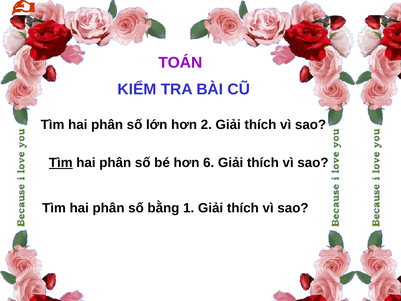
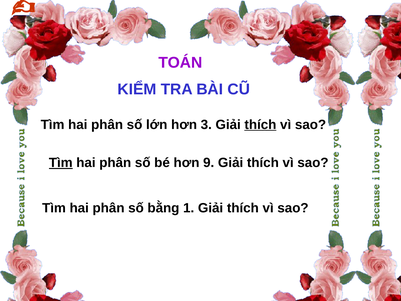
2: 2 -> 3 (206, 125)
thích underline: none -> present (260, 125)
6: 6 -> 9 (209, 163)
